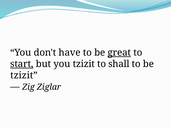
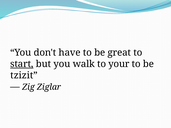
great underline: present -> none (119, 53)
you tzizit: tzizit -> walk (84, 64)
shall: shall -> your (119, 64)
